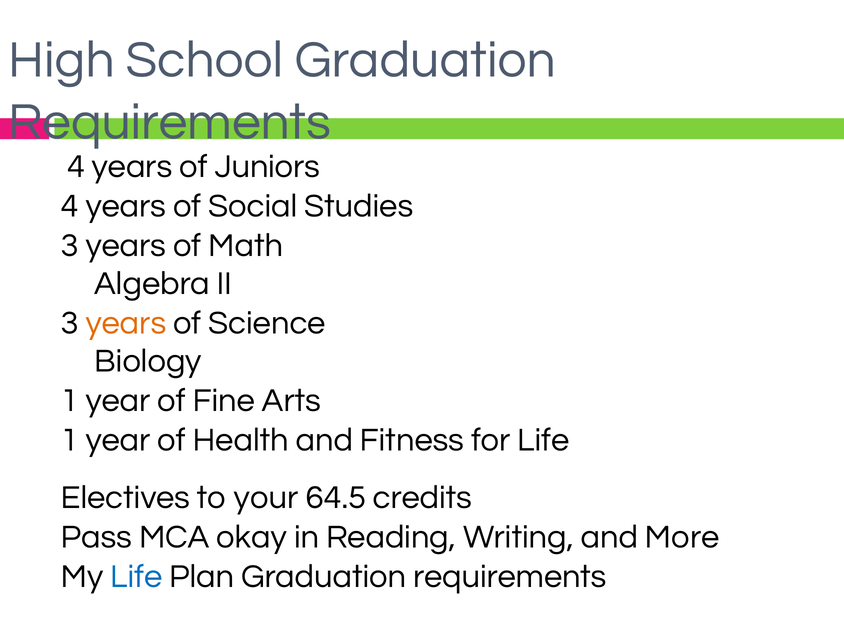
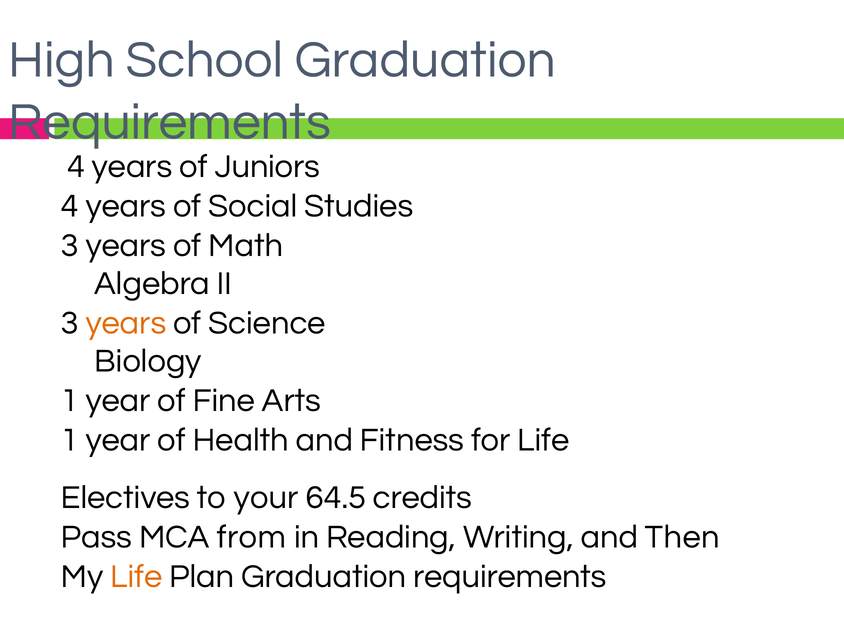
okay: okay -> from (252, 537)
More: More -> Then (682, 537)
Life colour: blue -> orange (136, 577)
